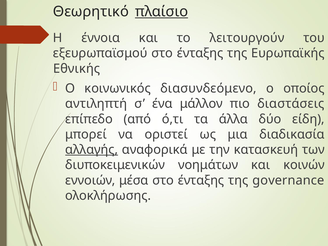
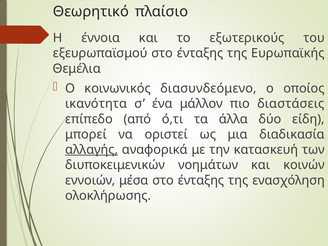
πλαίσιο underline: present -> none (162, 12)
λειτουργούν: λειτουργούν -> εξωτερικούς (247, 38)
Εθνικής: Εθνικής -> Θεμέλια (77, 69)
αντιληπτή: αντιληπτή -> ικανότητα (96, 104)
governance: governance -> ενασχόληση (289, 180)
